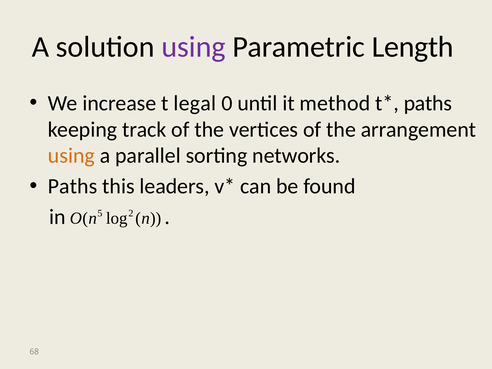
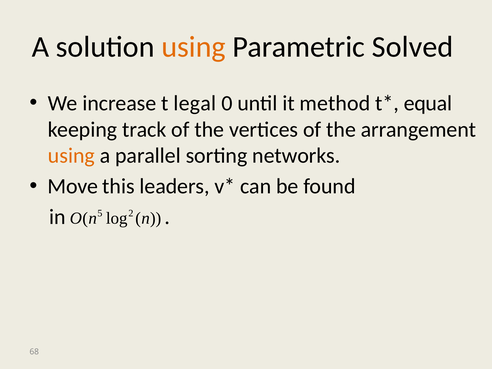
using colour: purple -> orange (194, 47)
Length: Length -> Solved (413, 47)
paths: paths -> equal (428, 103)
Paths: Paths -> Move (73, 186)
